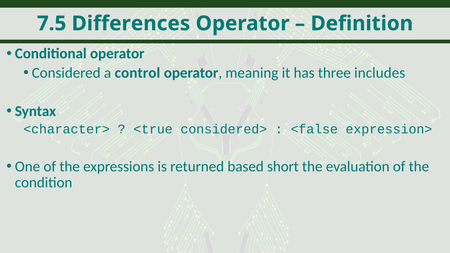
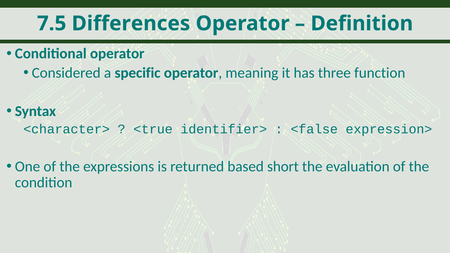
control: control -> specific (138, 73)
includes: includes -> function (380, 73)
considered>: considered> -> identifier> (224, 129)
